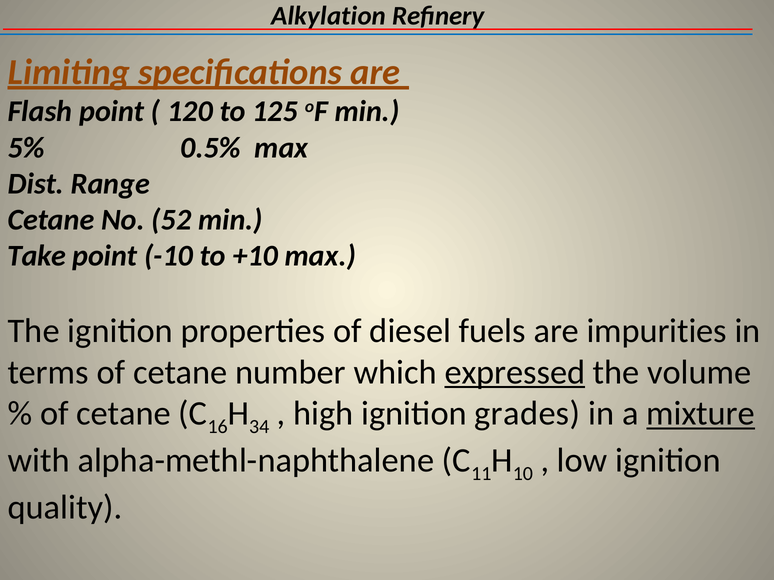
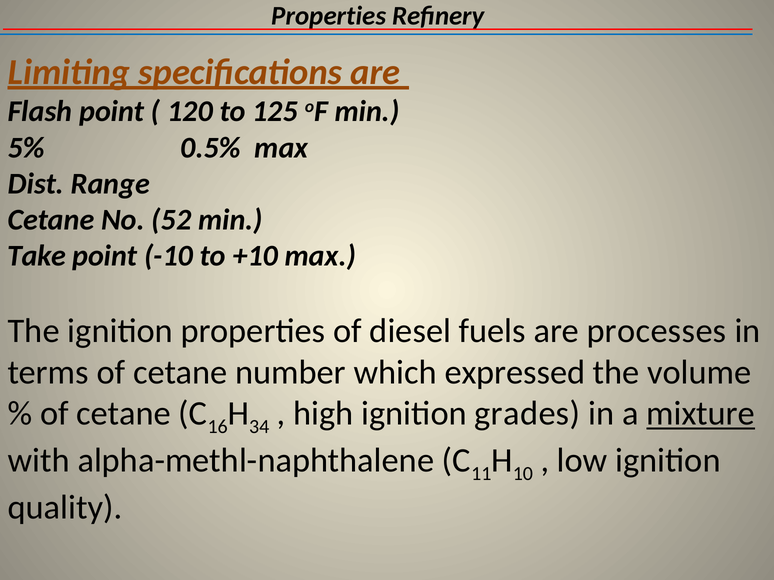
Alkylation: Alkylation -> Properties (329, 16)
impurities: impurities -> processes (656, 331)
expressed underline: present -> none (515, 373)
